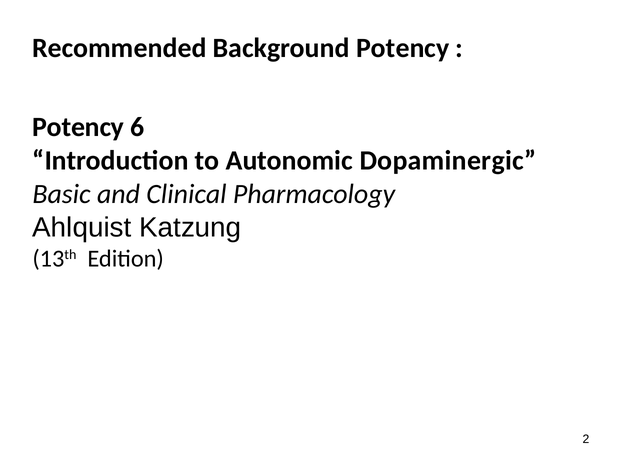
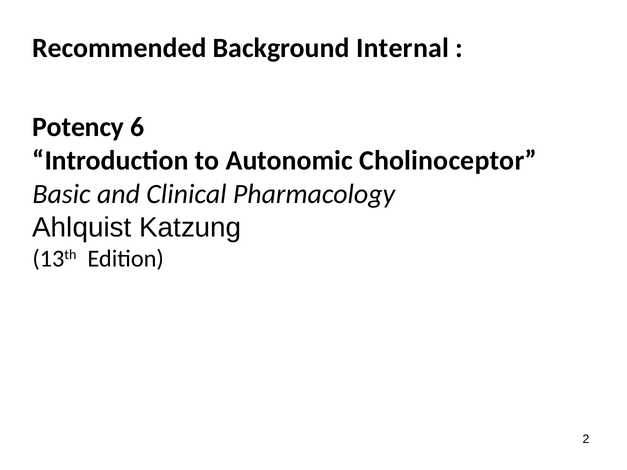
Background Potency: Potency -> Internal (403, 48)
Dopaminergic: Dopaminergic -> Cholinoceptor (448, 161)
